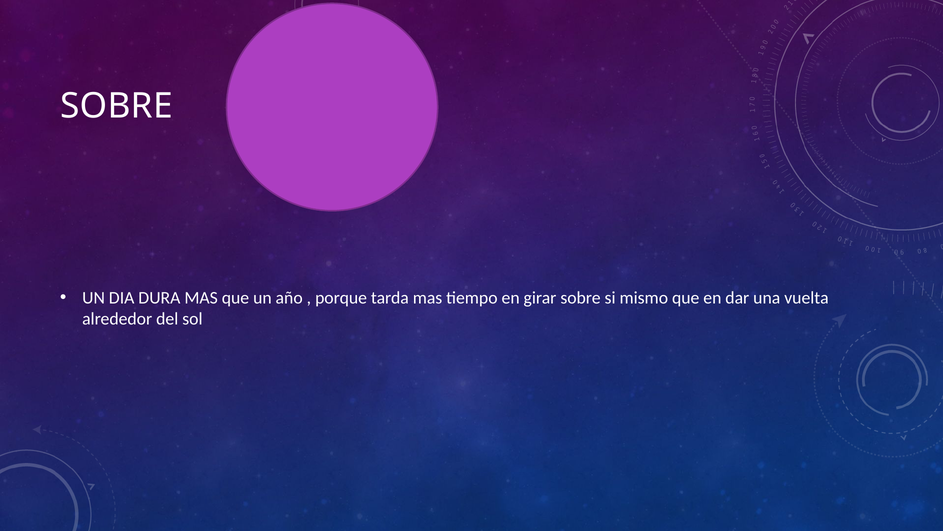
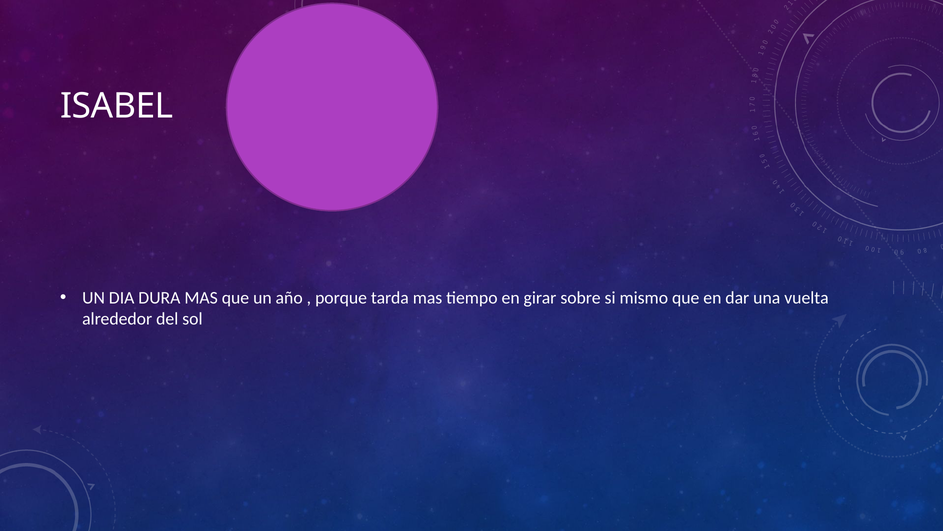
SOBRE: SOBRE -> ISABEL (117, 106)
